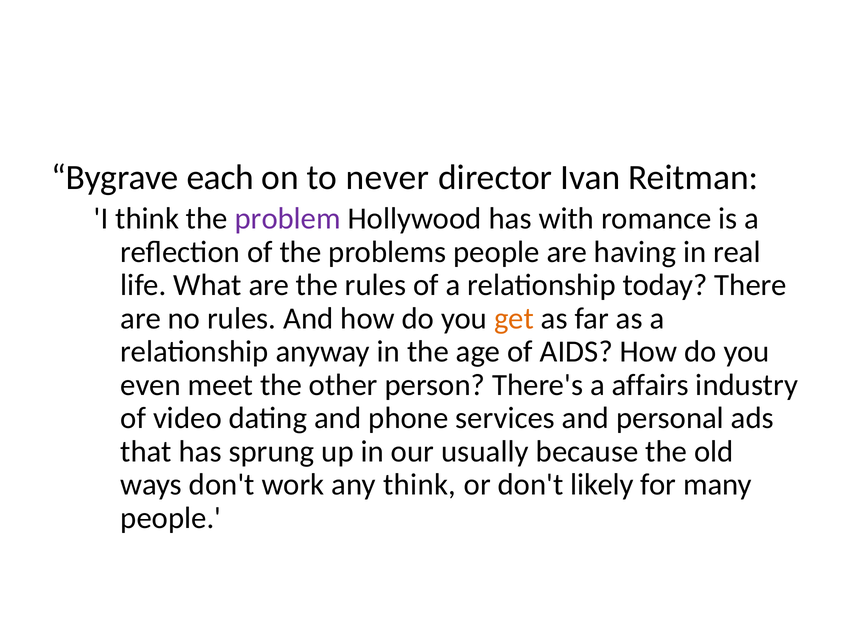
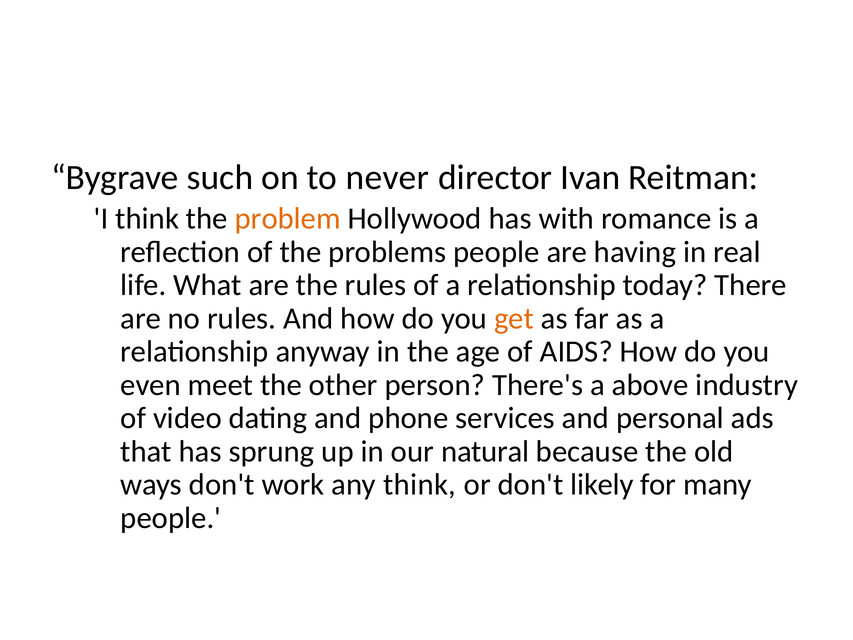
each: each -> such (220, 177)
problem colour: purple -> orange (288, 219)
affairs: affairs -> above (650, 385)
usually: usually -> natural (485, 451)
